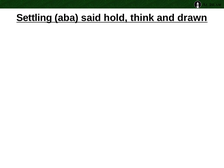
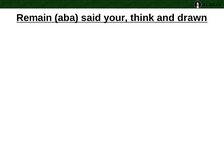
Settling: Settling -> Remain (34, 18)
hold: hold -> your (116, 18)
